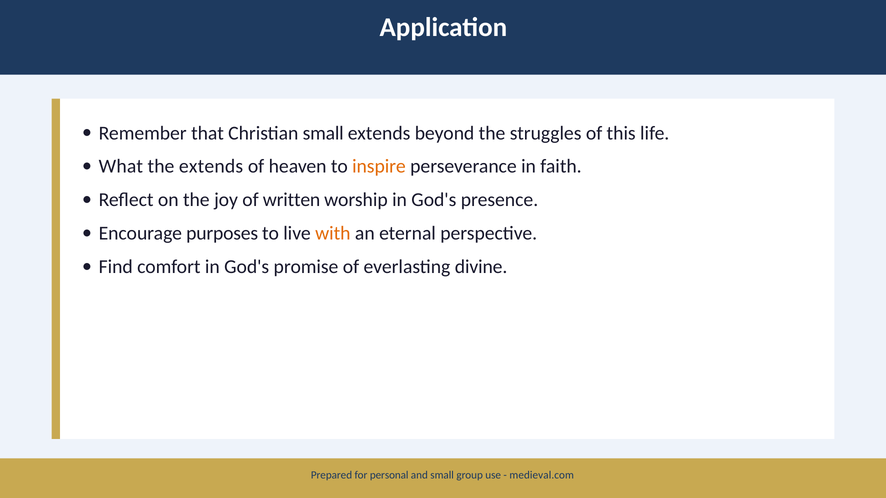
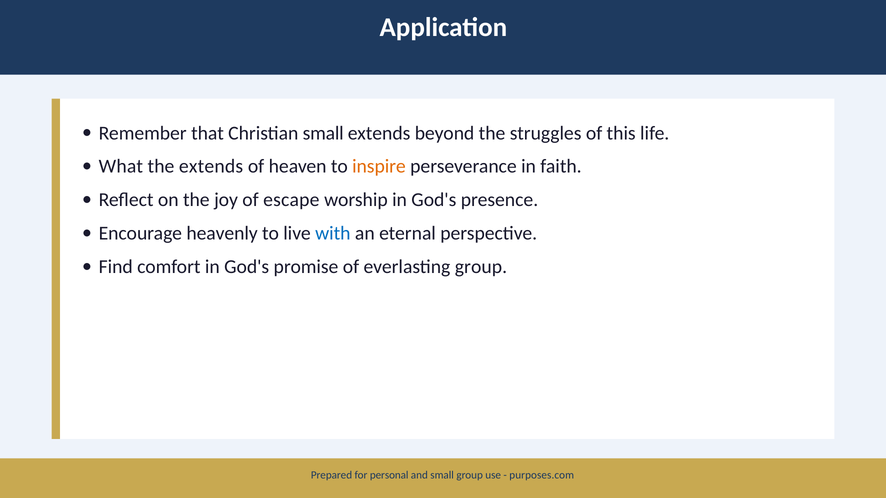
written: written -> escape (291, 200)
purposes: purposes -> heavenly (222, 234)
with colour: orange -> blue (333, 234)
everlasting divine: divine -> group (481, 267)
medieval.com: medieval.com -> purposes.com (542, 475)
